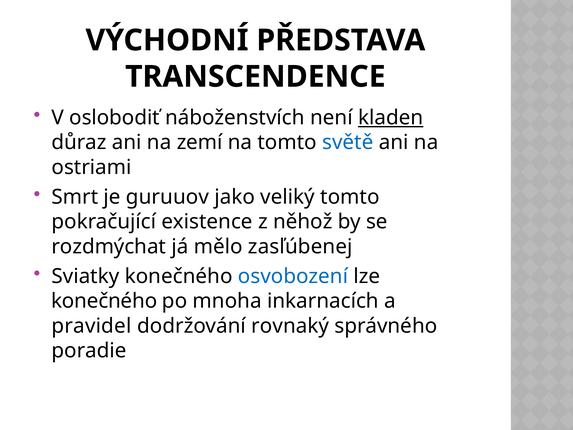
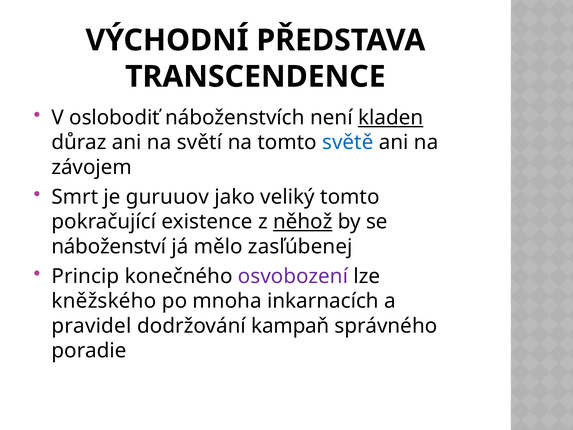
zemí: zemí -> světí (199, 142)
ostriami: ostriami -> závojem (92, 167)
něhož underline: none -> present (303, 222)
rozdmýchat: rozdmýchat -> náboženství (109, 246)
Sviatky: Sviatky -> Princip (85, 276)
osvobození colour: blue -> purple (293, 276)
konečného: konečného -> kněžského (104, 301)
rovnaký: rovnaký -> kampaň (290, 326)
